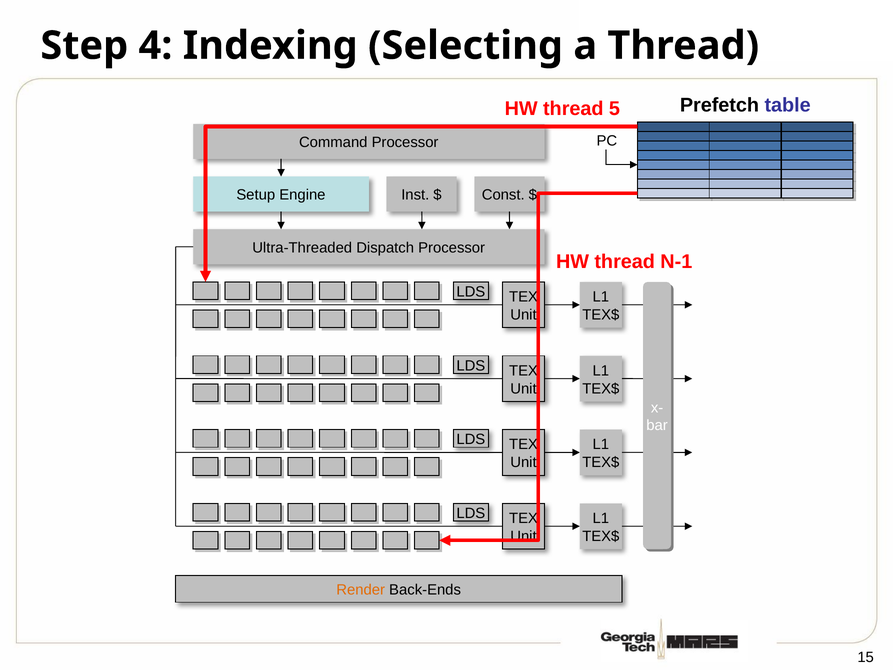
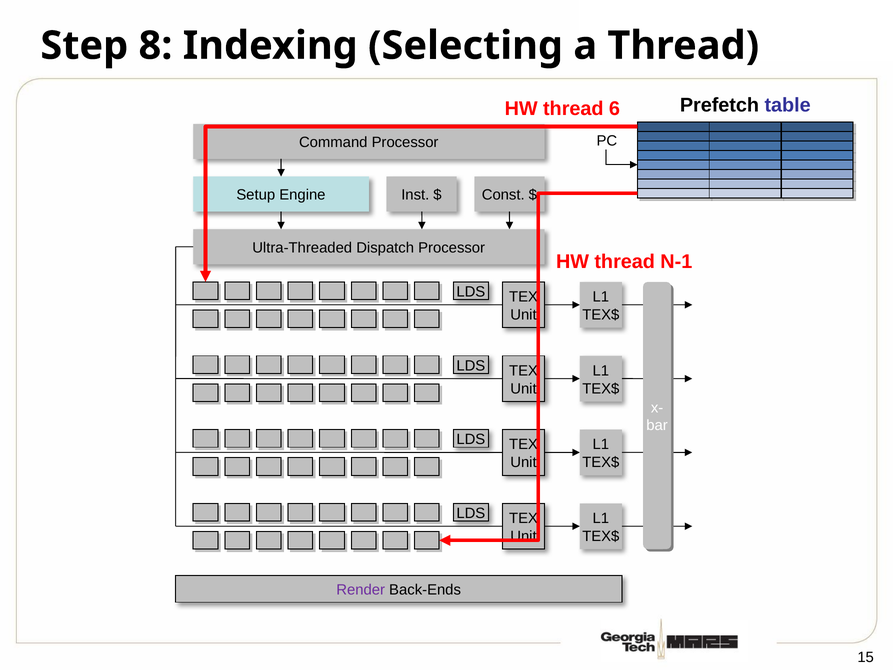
4: 4 -> 8 (155, 46)
5: 5 -> 6 (614, 108)
Render colour: orange -> purple (361, 590)
